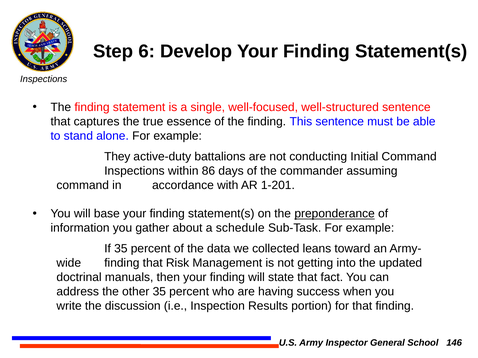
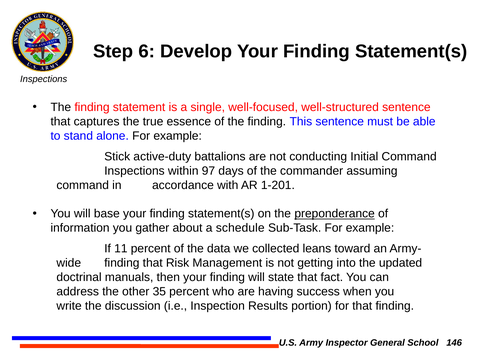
They: They -> Stick (117, 157)
86: 86 -> 97 (208, 171)
If 35: 35 -> 11 (121, 249)
